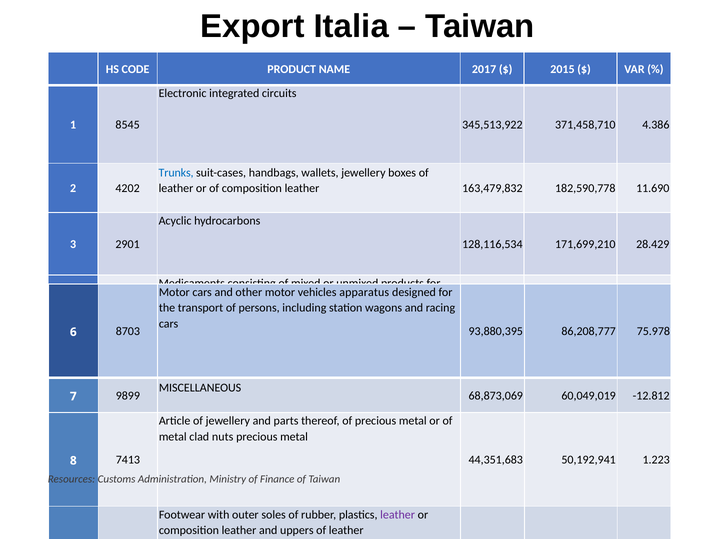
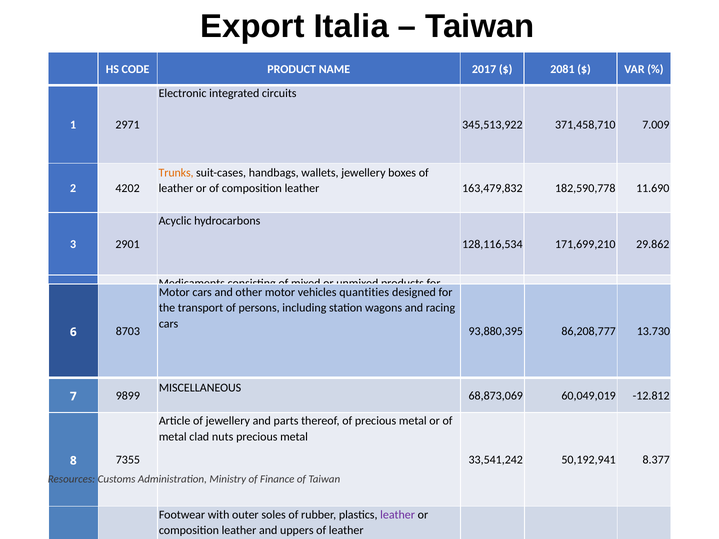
2015: 2015 -> 2081 (562, 69)
8545: 8545 -> 2971 (128, 125)
4.386: 4.386 -> 7.009 (656, 125)
Trunks colour: blue -> orange (176, 173)
28.429: 28.429 -> 29.862 (653, 244)
vehicles apparatus: apparatus -> quantities (364, 292)
75.978: 75.978 -> 13.730 (653, 332)
44,351,683: 44,351,683 -> 33,541,242 (496, 460)
1.223: 1.223 -> 8.377 (656, 460)
7413: 7413 -> 7355 (128, 460)
